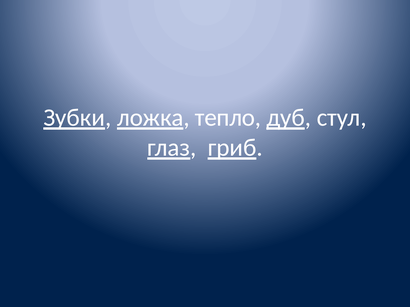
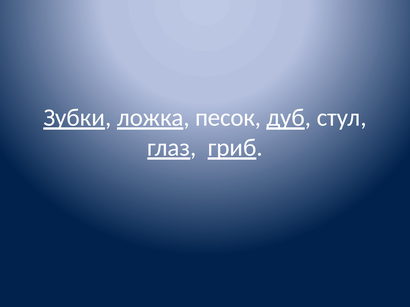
тепло: тепло -> песок (228, 118)
